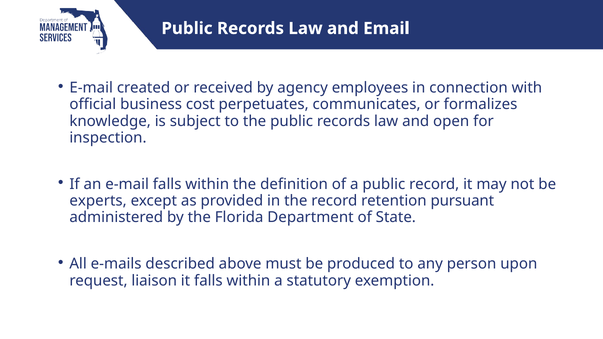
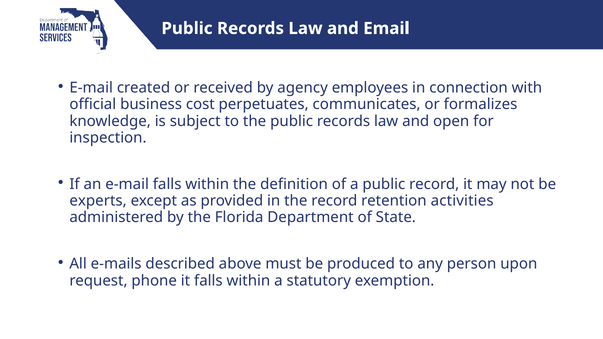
pursuant: pursuant -> activities (462, 201)
liaison: liaison -> phone (154, 281)
